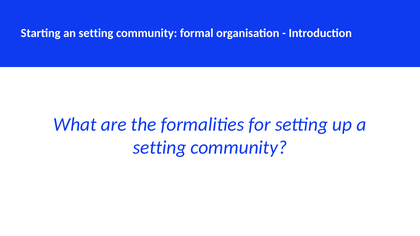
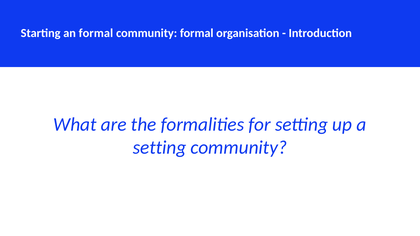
an setting: setting -> formal (96, 33)
